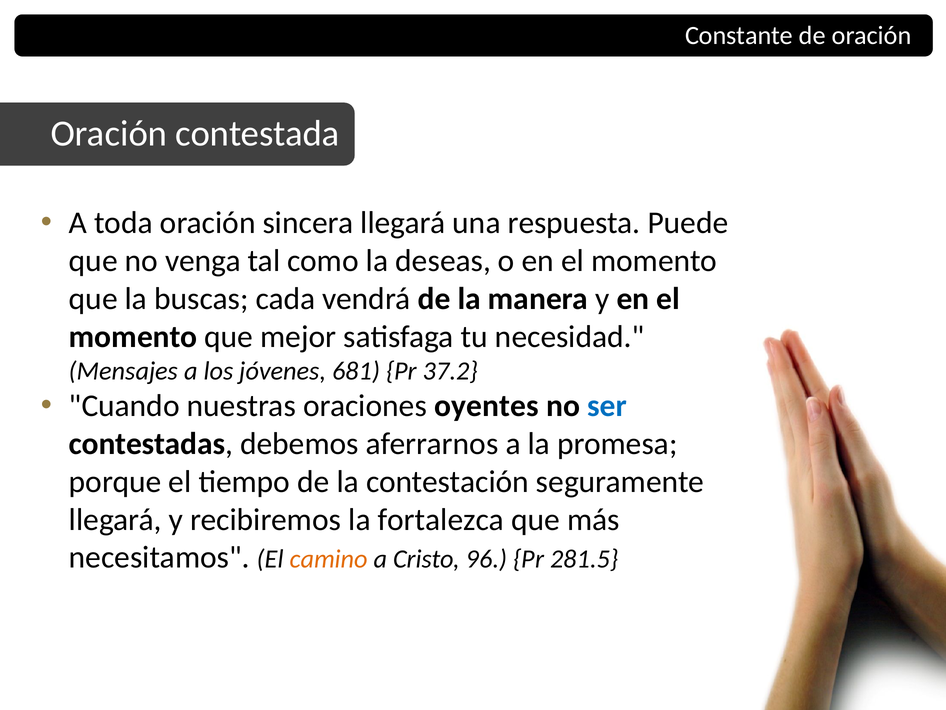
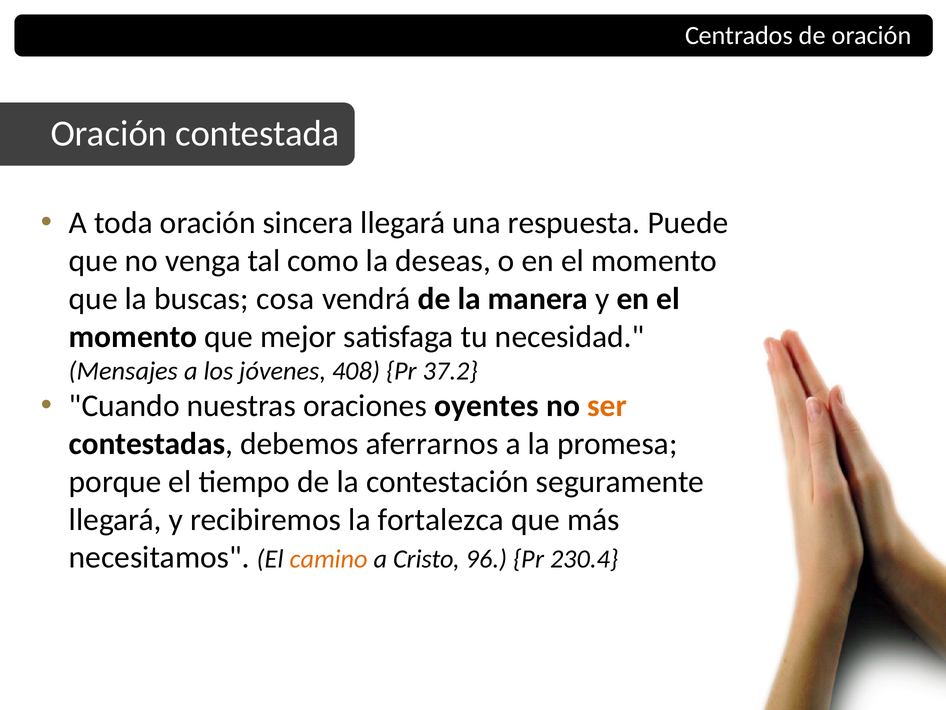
Constante: Constante -> Centrados (739, 35)
cada: cada -> cosa (285, 299)
681: 681 -> 408 (356, 371)
ser colour: blue -> orange (607, 406)
281.5: 281.5 -> 230.4 (584, 559)
